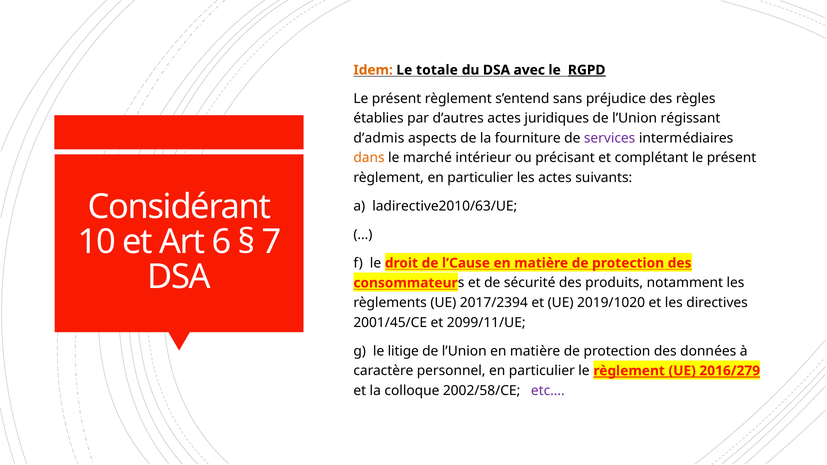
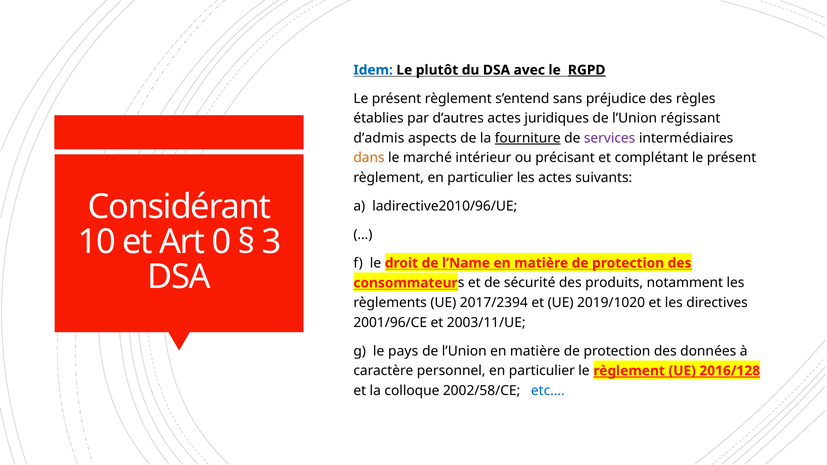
Idem colour: orange -> blue (373, 70)
totale: totale -> plutôt (437, 70)
fourniture underline: none -> present (528, 138)
ladirective2010/63/UE: ladirective2010/63/UE -> ladirective2010/96/UE (445, 206)
6: 6 -> 0 (221, 242)
7: 7 -> 3 (271, 242)
l’Cause: l’Cause -> l’Name (466, 263)
2001/45/CE: 2001/45/CE -> 2001/96/CE (390, 323)
2099/11/UE: 2099/11/UE -> 2003/11/UE (486, 323)
litige: litige -> pays (403, 351)
2016/279: 2016/279 -> 2016/128 (730, 371)
etc… colour: purple -> blue (548, 391)
